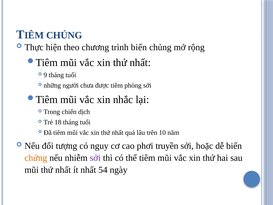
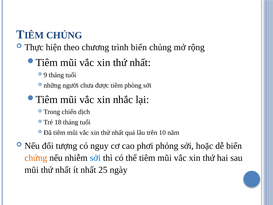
truyền: truyền -> phỏng (167, 146)
sởi colour: purple -> blue (95, 158)
54: 54 -> 25 (103, 170)
